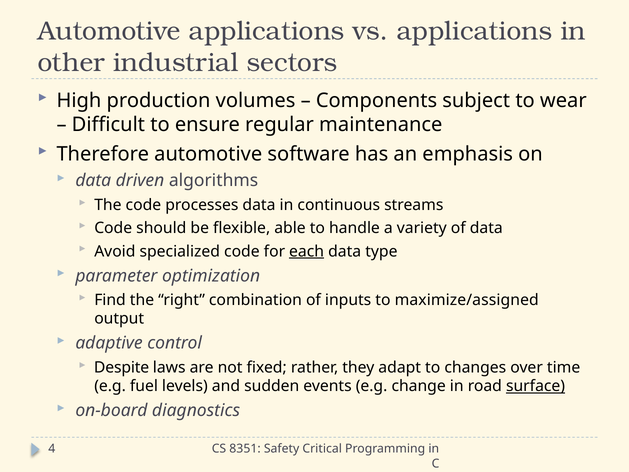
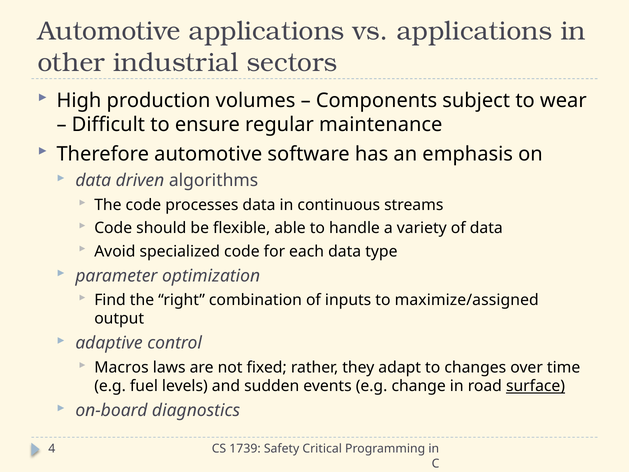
each underline: present -> none (307, 251)
Despite: Despite -> Macros (121, 367)
8351: 8351 -> 1739 (245, 449)
